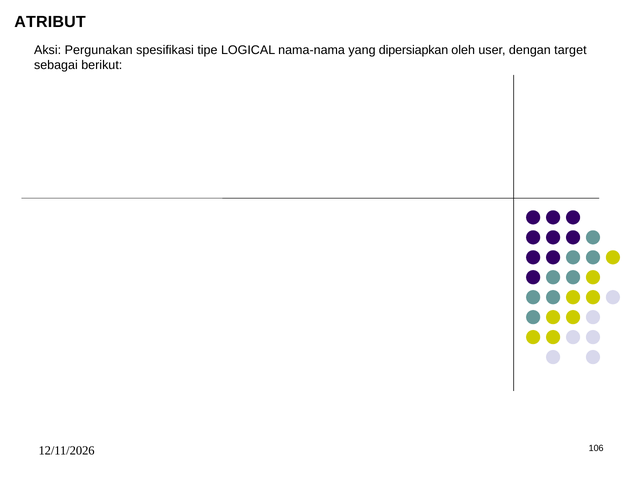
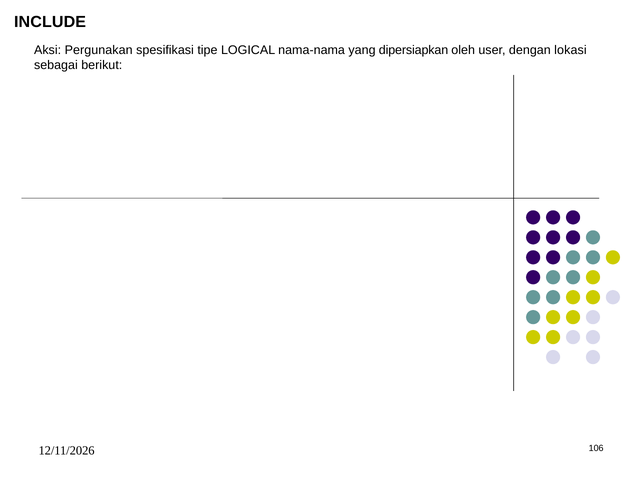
ATRIBUT: ATRIBUT -> INCLUDE (50, 22)
target: target -> lokasi (570, 50)
